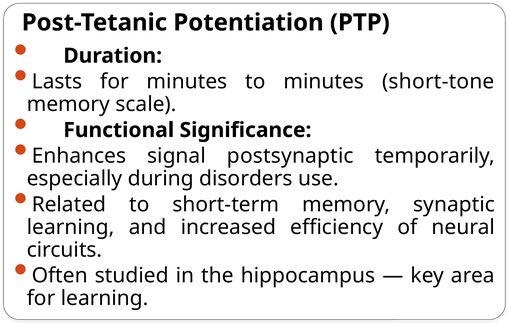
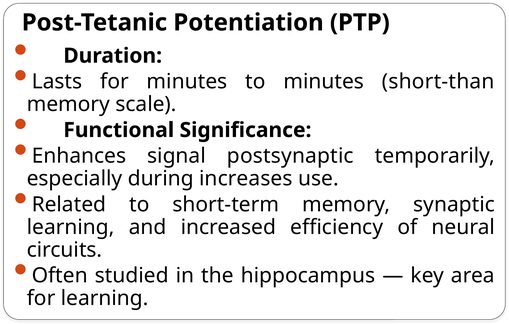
short-tone: short-tone -> short-than (438, 82)
disorders: disorders -> increases (246, 179)
